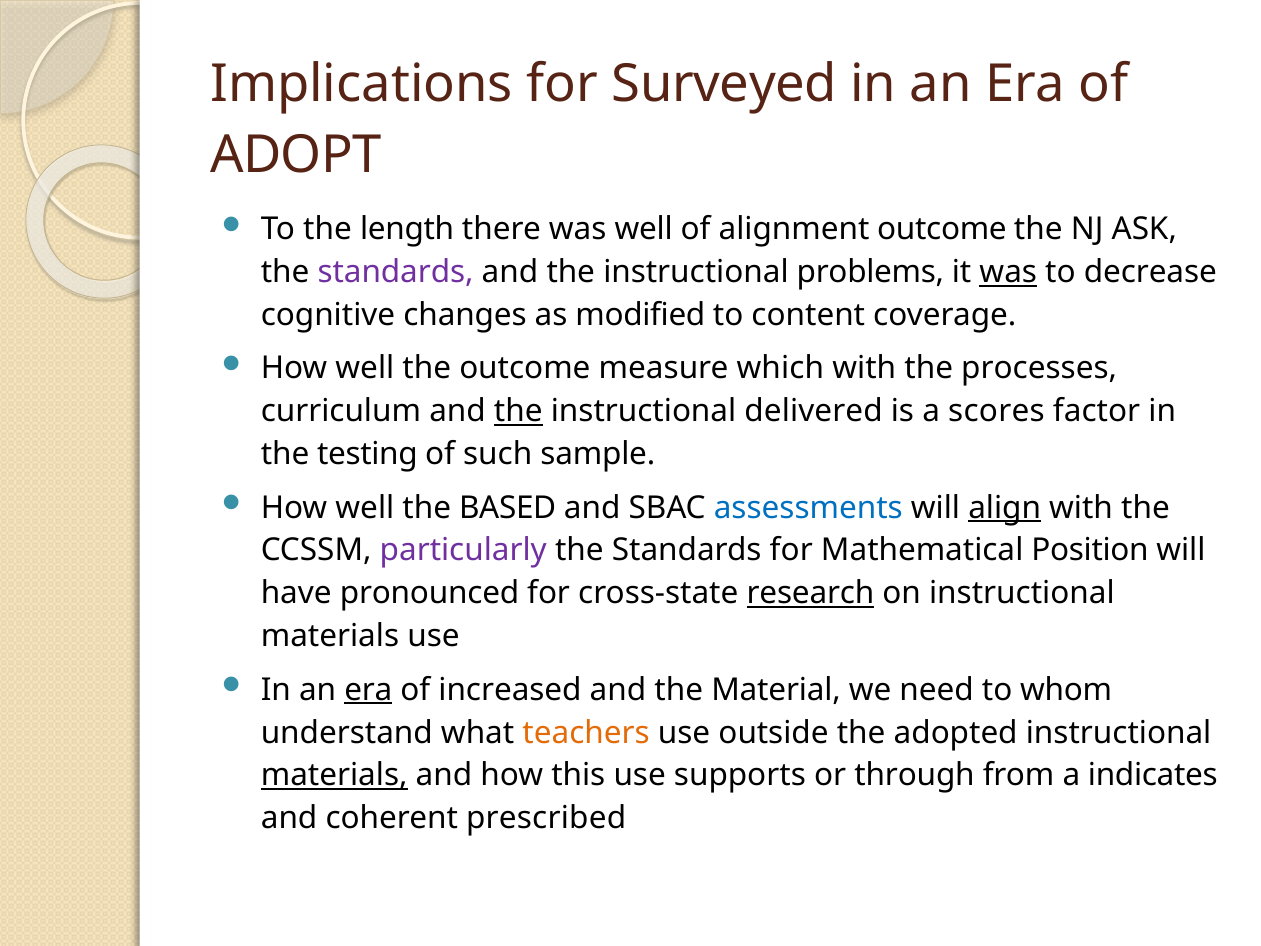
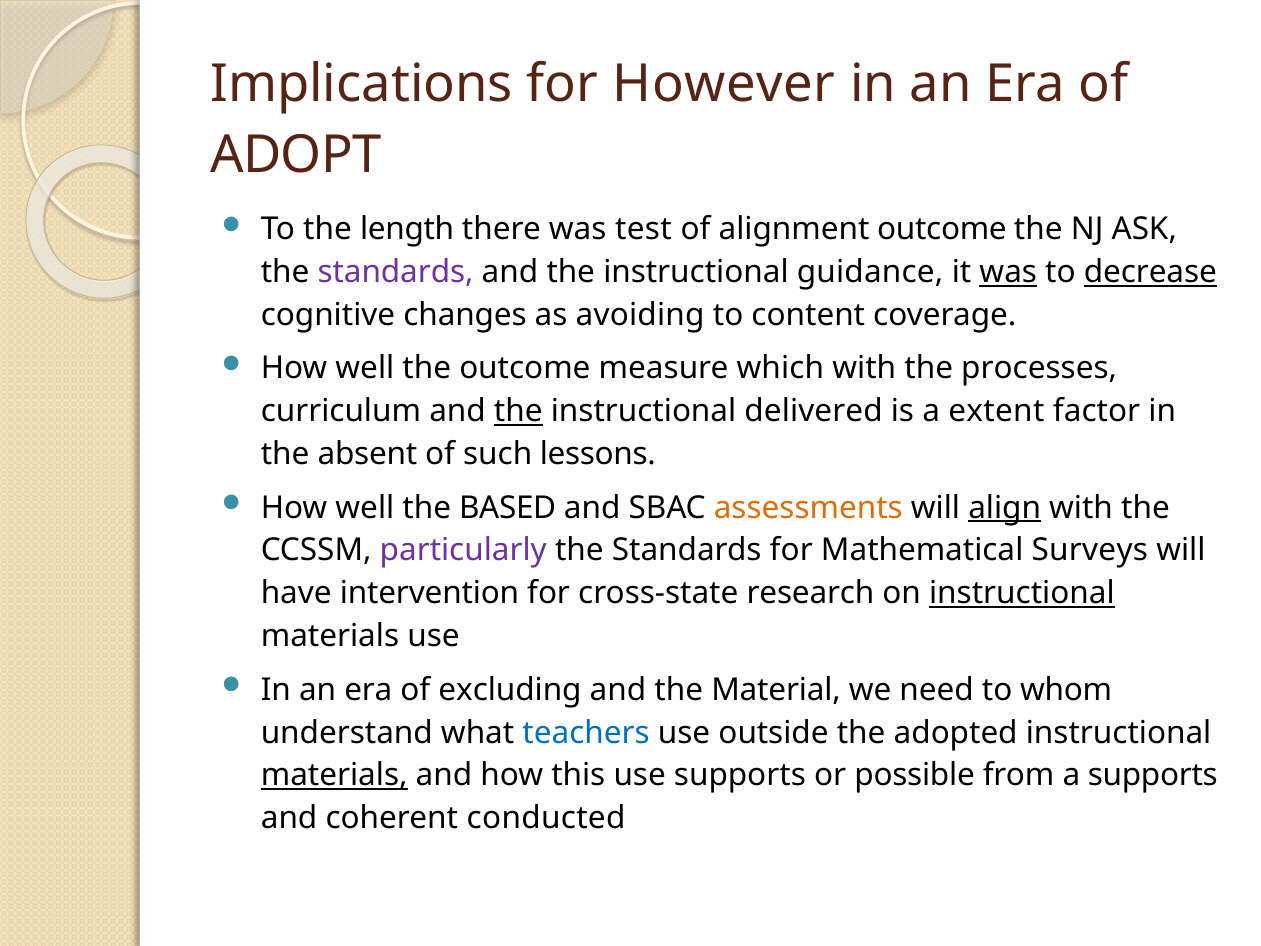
Surveyed: Surveyed -> However (724, 84)
was well: well -> test (643, 229)
problems: problems -> guidance (870, 272)
decrease underline: none -> present (1150, 272)
modified: modified -> avoiding (640, 315)
scores: scores -> extent (996, 411)
testing: testing -> absent (367, 454)
sample: sample -> lessons (598, 454)
assessments colour: blue -> orange (808, 507)
Position: Position -> Surveys (1090, 550)
pronounced: pronounced -> intervention (430, 593)
research underline: present -> none (811, 593)
instructional underline: none -> present (1022, 593)
era underline: present -> none (368, 690)
increased: increased -> excluding (510, 690)
teachers colour: orange -> blue (586, 732)
through: through -> possible (915, 775)
a indicates: indicates -> supports (1153, 775)
prescribed: prescribed -> conducted (546, 818)
